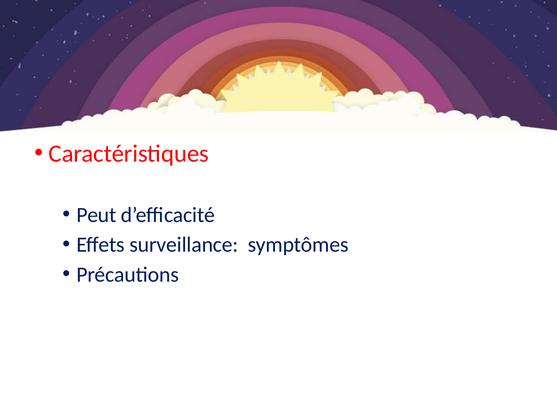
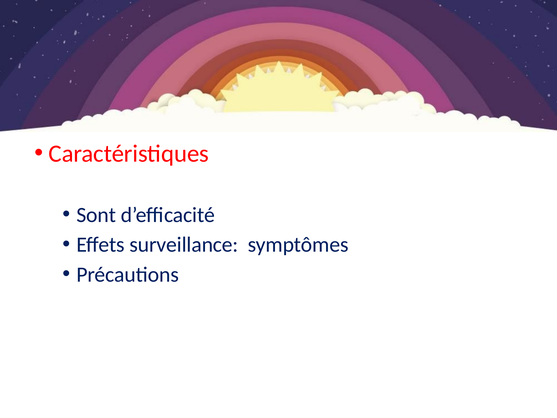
Peut: Peut -> Sont (96, 215)
